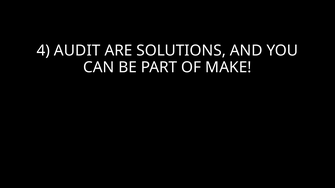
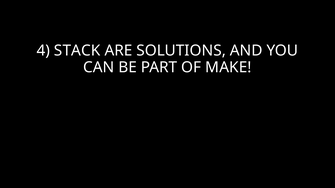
AUDIT: AUDIT -> STACK (77, 51)
